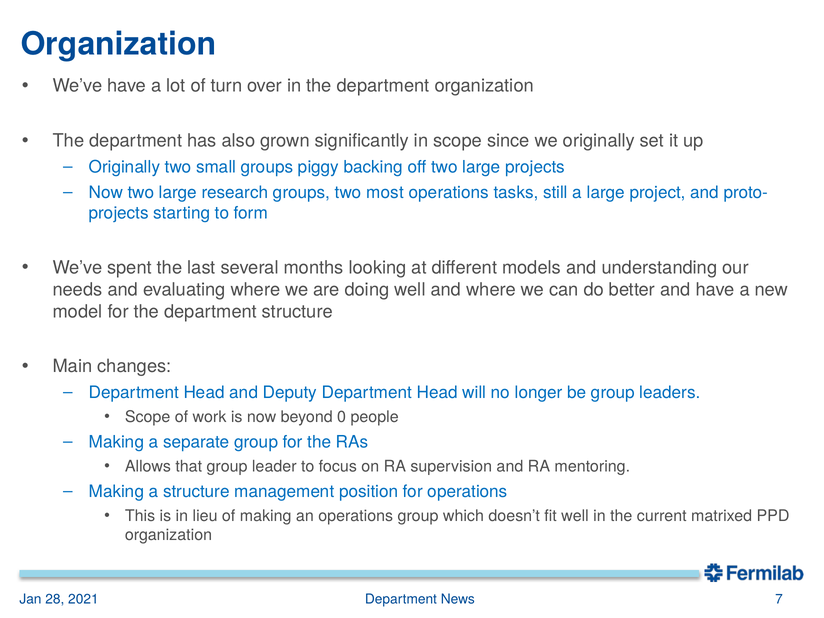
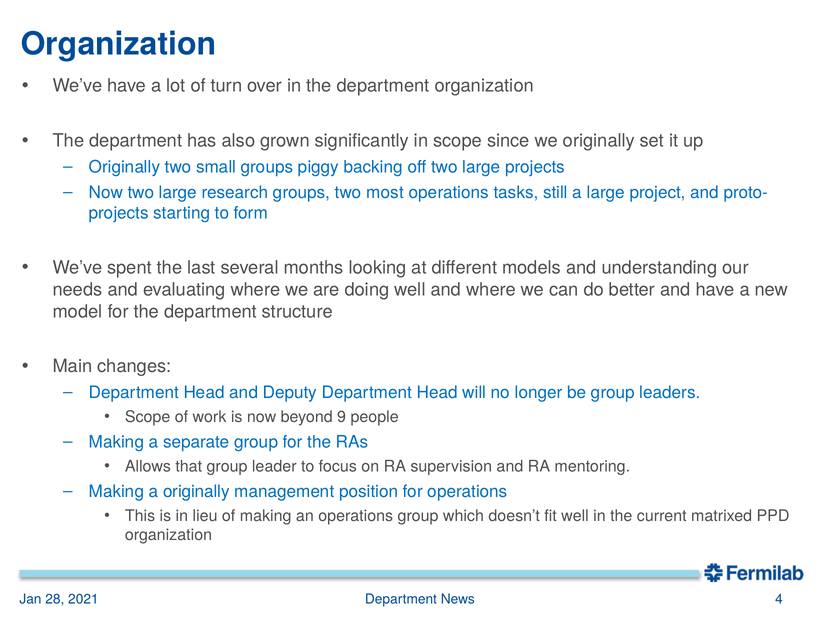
0: 0 -> 9 (342, 417)
a structure: structure -> originally (196, 491)
7: 7 -> 4 (779, 599)
